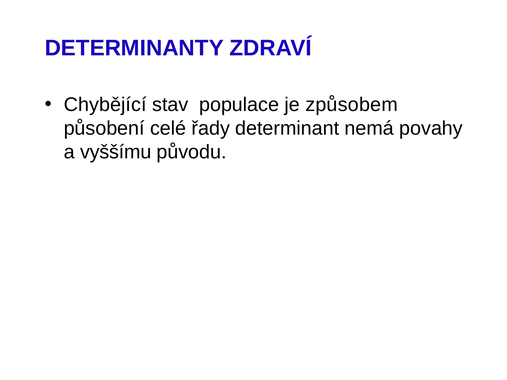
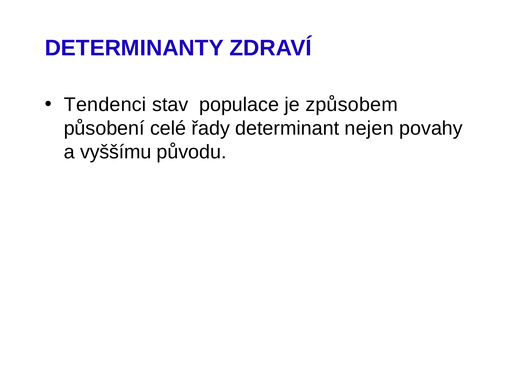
Chybějící: Chybějící -> Tendenci (105, 105)
nemá: nemá -> nejen (369, 128)
